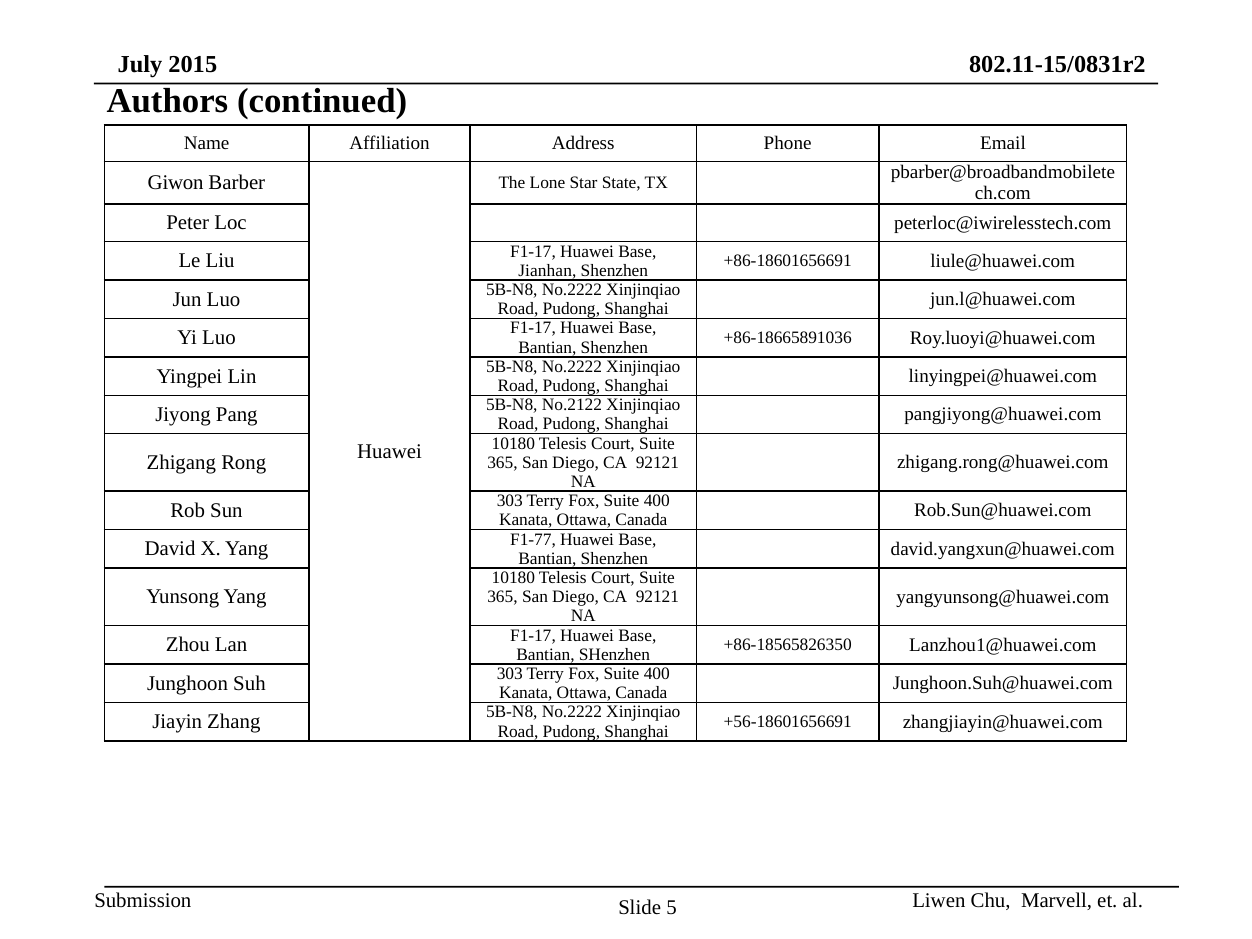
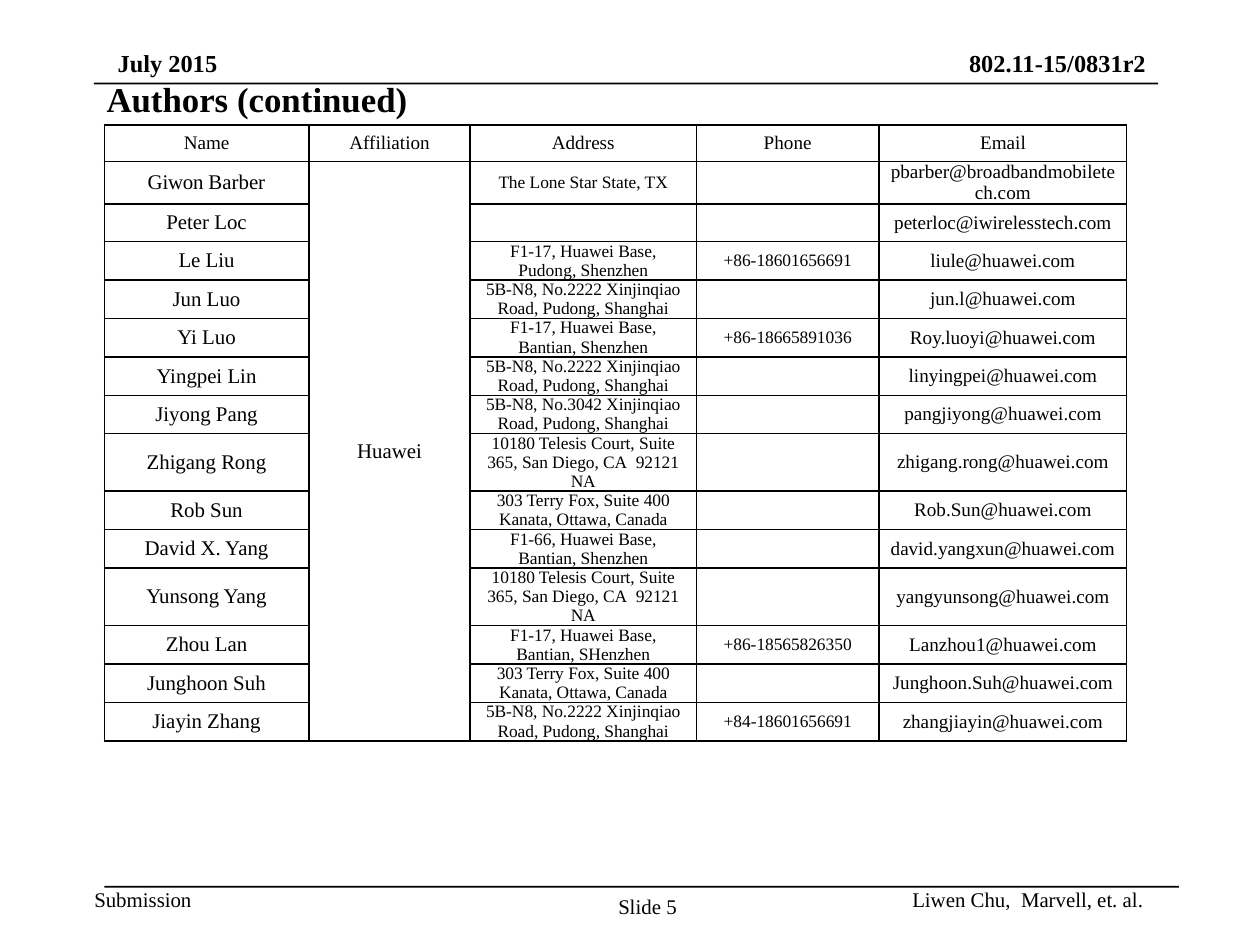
Jianhan: Jianhan -> Pudong (547, 271)
No.2122: No.2122 -> No.3042 (572, 405)
F1-77: F1-77 -> F1-66 (533, 539)
+56-18601656691: +56-18601656691 -> +84-18601656691 (788, 722)
